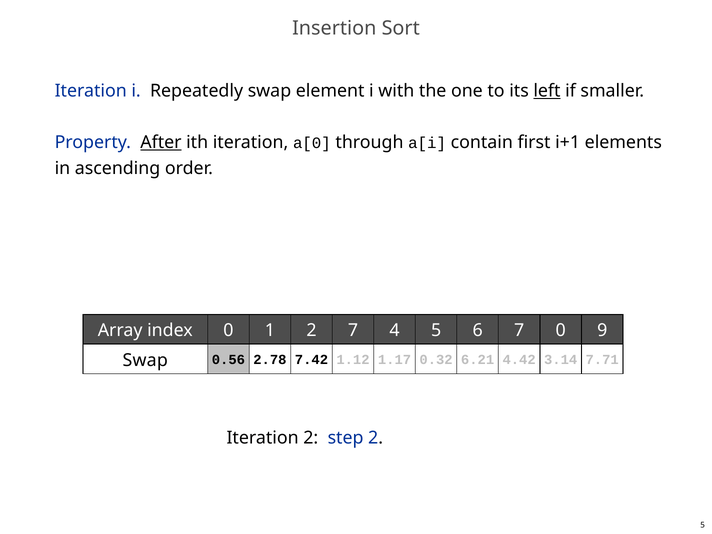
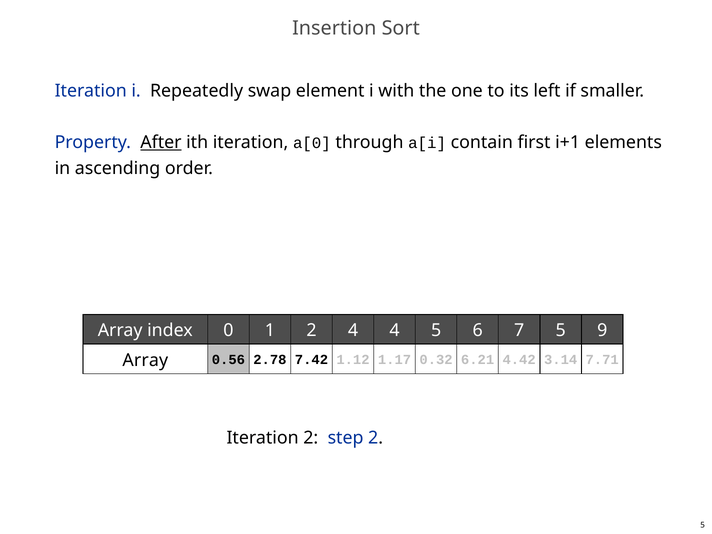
left underline: present -> none (547, 91)
2 7: 7 -> 4 (353, 331)
1 0: 0 -> 5 (561, 331)
Swap: Swap -> Array (145, 360)
